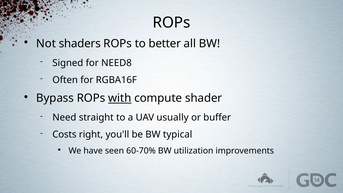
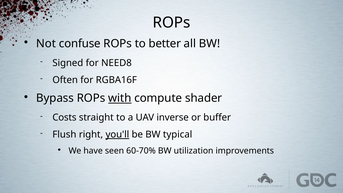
shaders: shaders -> confuse (80, 44)
Need: Need -> Costs (64, 117)
usually: usually -> inverse (173, 117)
Costs: Costs -> Flush (64, 134)
you'll underline: none -> present (117, 134)
